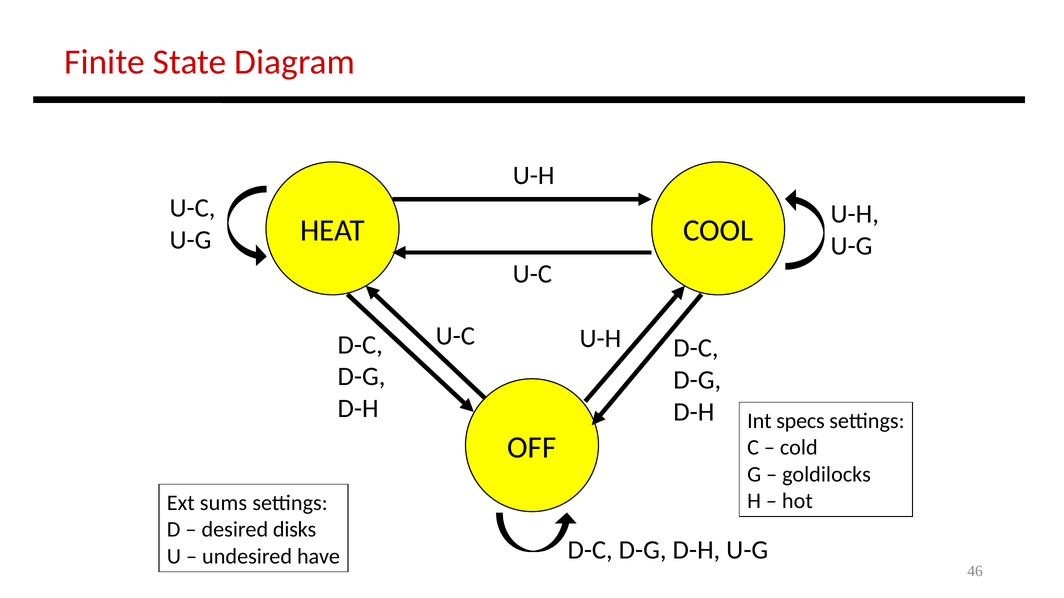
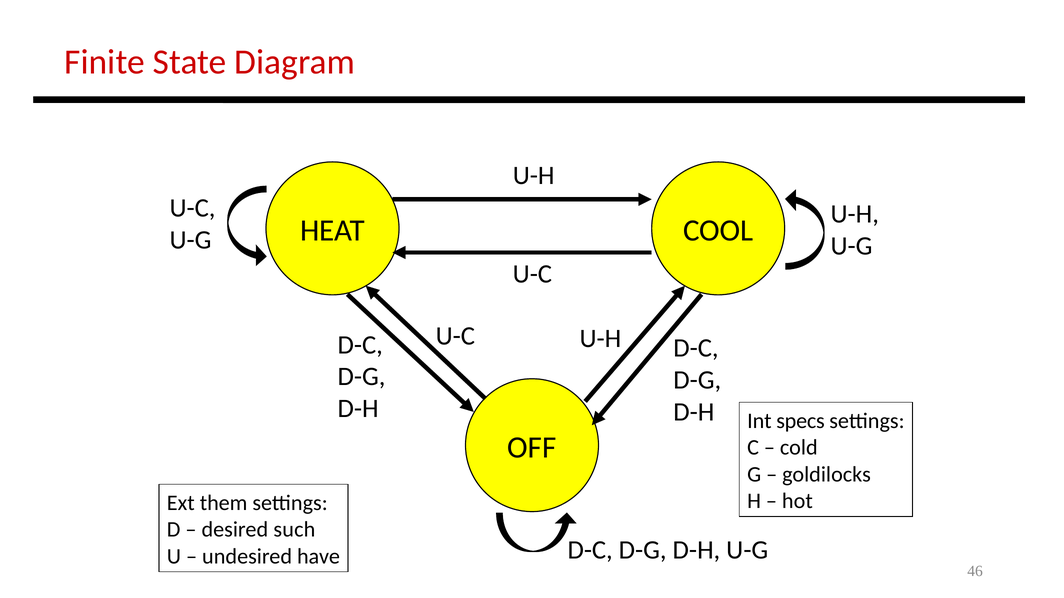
sums: sums -> them (224, 503)
disks: disks -> such (294, 530)
